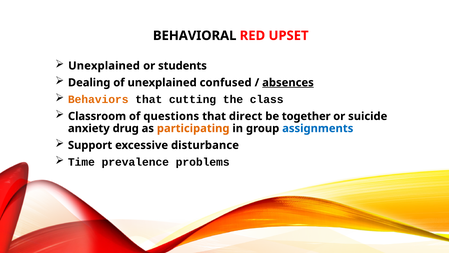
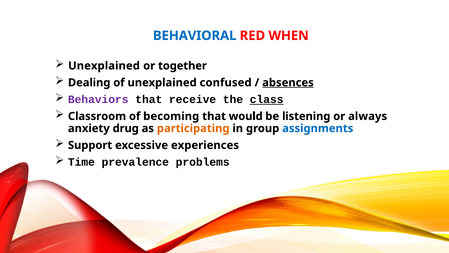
BEHAVIORAL colour: black -> blue (195, 36)
UPSET: UPSET -> WHEN (289, 36)
students: students -> together (182, 66)
Behaviors colour: orange -> purple (98, 99)
cutting: cutting -> receive (193, 99)
class underline: none -> present (267, 99)
questions: questions -> becoming (171, 116)
direct: direct -> would (246, 116)
together: together -> listening (306, 116)
suicide: suicide -> always (368, 116)
disturbance: disturbance -> experiences (205, 145)
